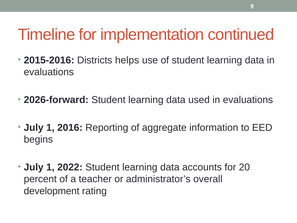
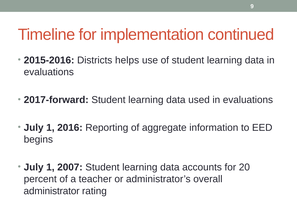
2026-forward: 2026-forward -> 2017-forward (56, 100)
2022: 2022 -> 2007 (70, 167)
development: development -> administrator (52, 191)
